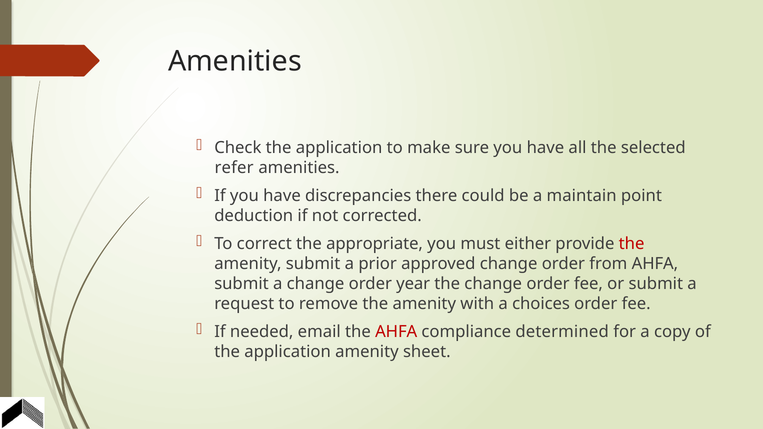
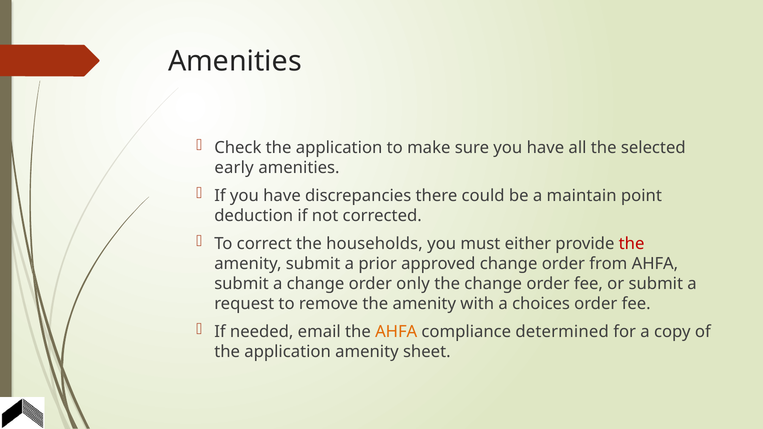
refer: refer -> early (234, 168)
appropriate: appropriate -> households (374, 244)
year: year -> only (413, 284)
AHFA colour: red -> orange (396, 332)
